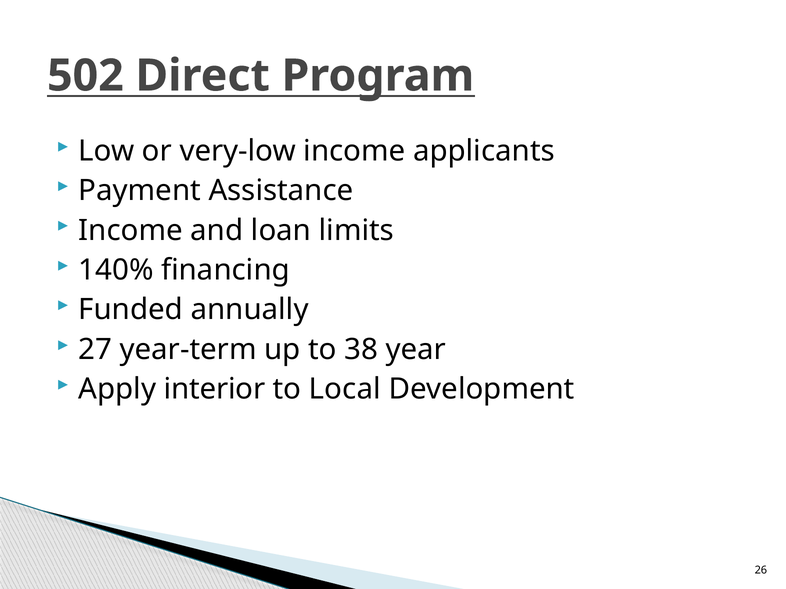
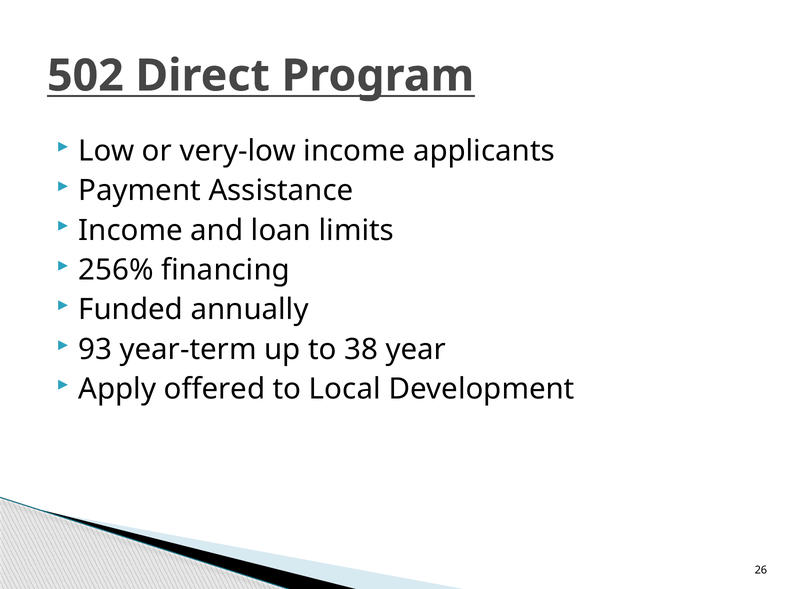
140%: 140% -> 256% (116, 270)
27: 27 -> 93 (95, 350)
interior: interior -> offered (214, 390)
